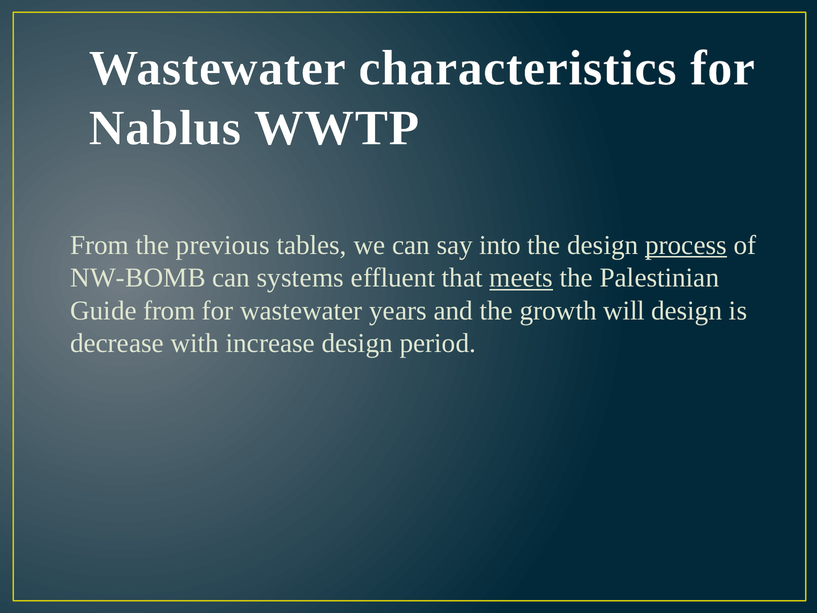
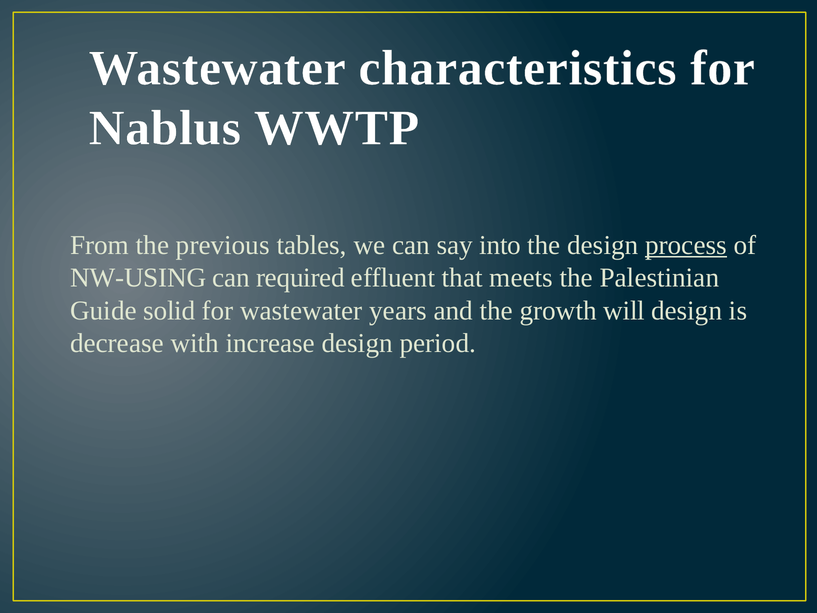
NW-BOMB: NW-BOMB -> NW-USING (138, 278)
systems: systems -> required (301, 278)
meets underline: present -> none (521, 278)
Guide from: from -> solid (169, 310)
